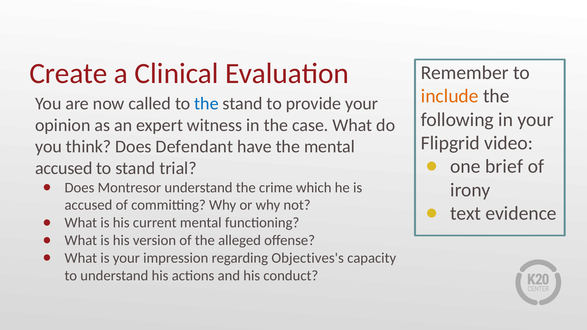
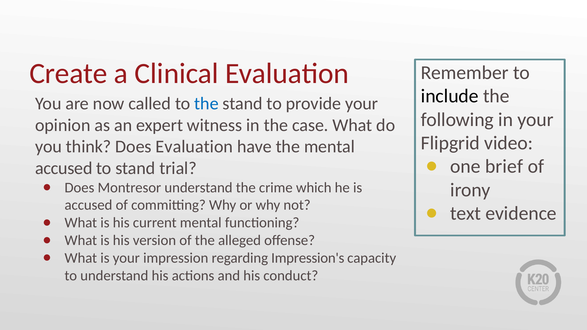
include colour: orange -> black (450, 96)
Does Defendant: Defendant -> Evaluation (194, 147)
Objectives's: Objectives's -> Impression's (308, 258)
